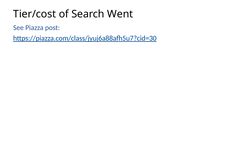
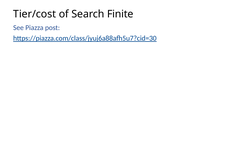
Went: Went -> Finite (120, 14)
